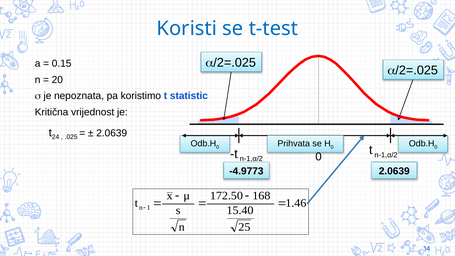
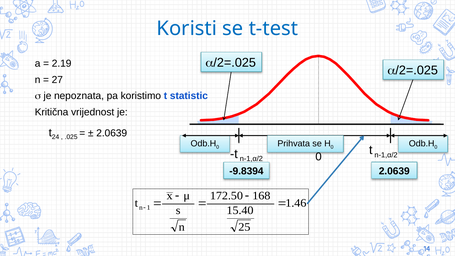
0.15: 0.15 -> 2.19 (62, 64)
20: 20 -> 27 (57, 80)
-4.9773: -4.9773 -> -9.8394 (246, 171)
